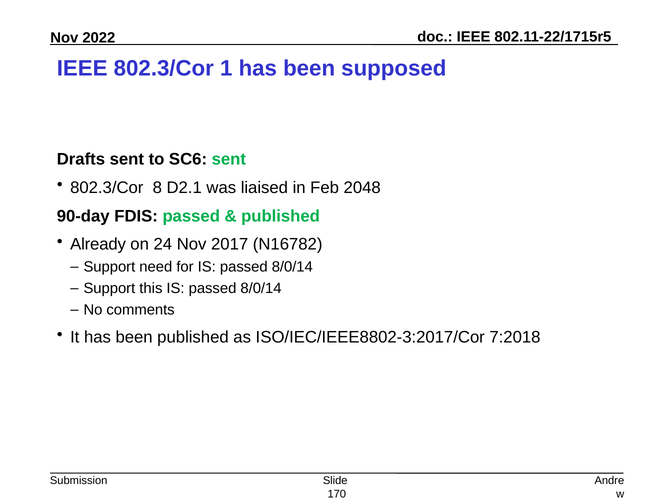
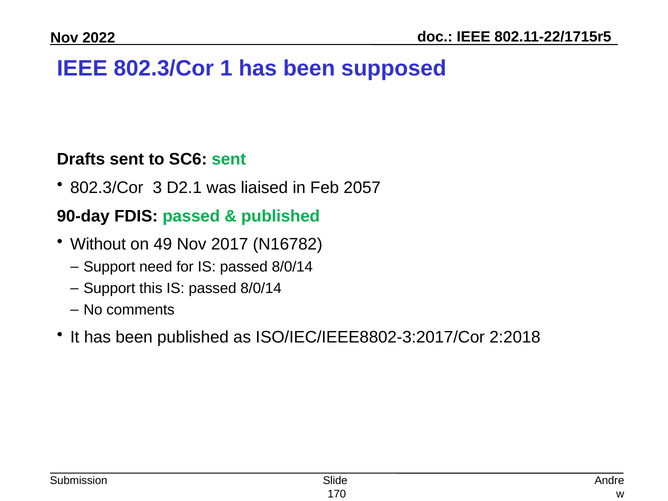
8: 8 -> 3 (157, 188)
2048: 2048 -> 2057 (362, 188)
Already: Already -> Without (98, 244)
24: 24 -> 49 (163, 244)
7:2018: 7:2018 -> 2:2018 (515, 337)
